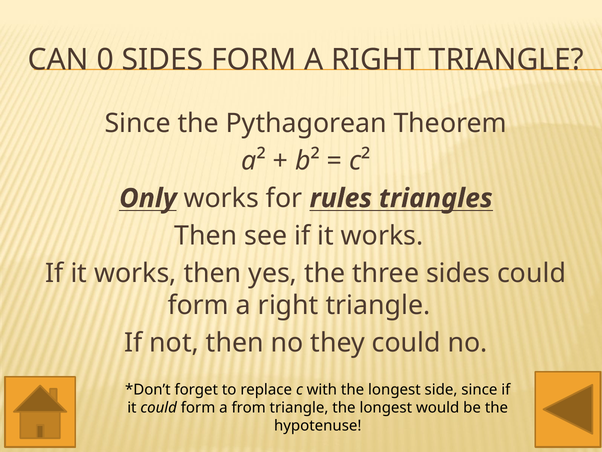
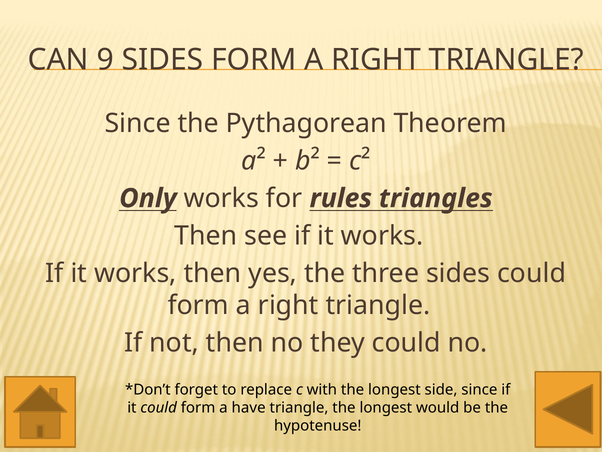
0: 0 -> 9 (105, 60)
from: from -> have (249, 407)
